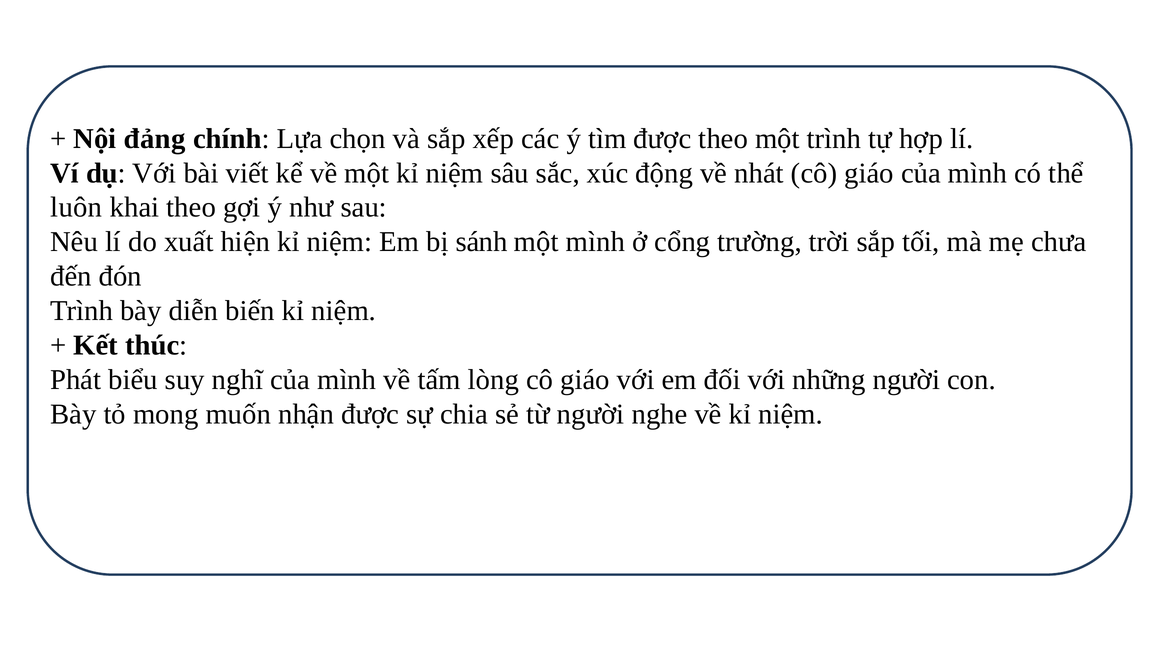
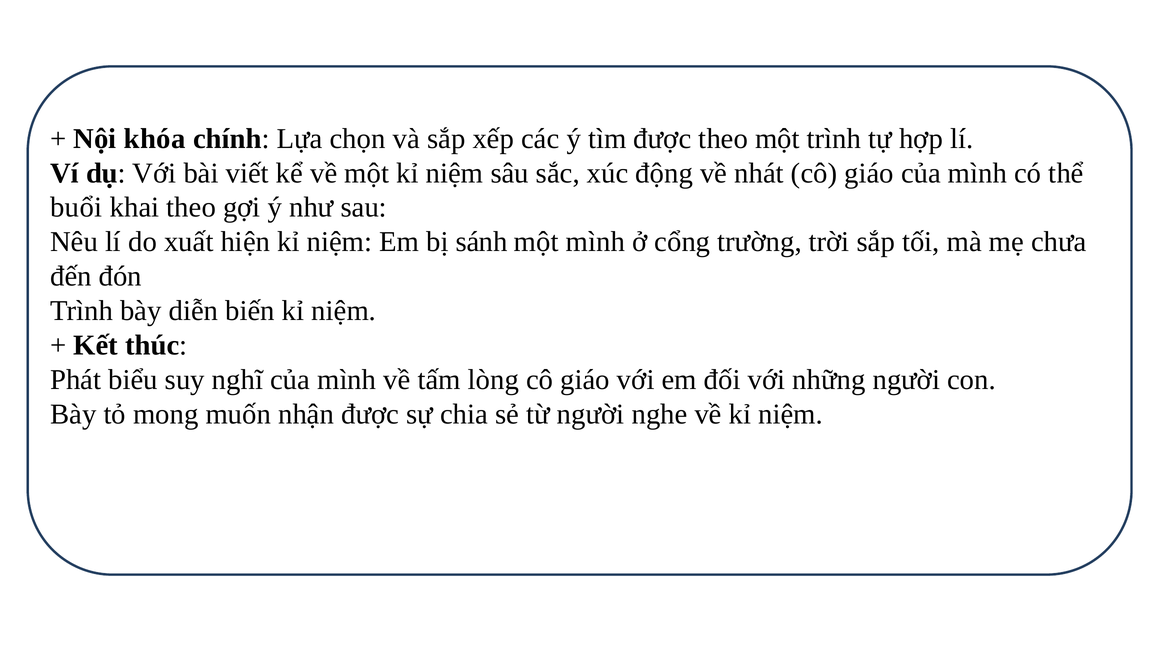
đảng: đảng -> khóa (155, 139)
luôn: luôn -> buổi (76, 208)
